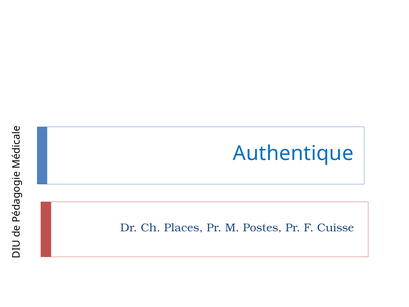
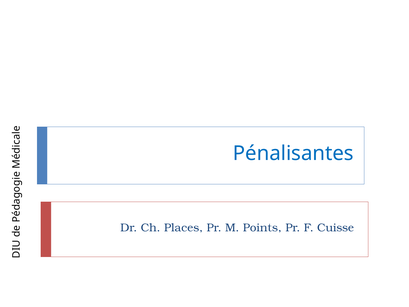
Authentique: Authentique -> Pénalisantes (293, 153)
Postes: Postes -> Points (262, 227)
